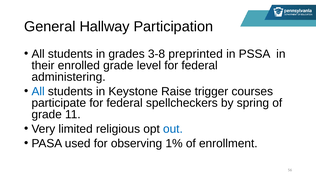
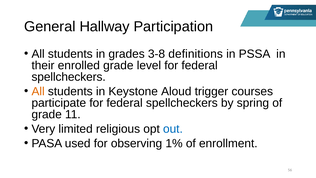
preprinted: preprinted -> definitions (196, 54)
administering: administering -> spellcheckers (69, 77)
All colour: blue -> orange (38, 91)
Raise: Raise -> Aloud (176, 91)
